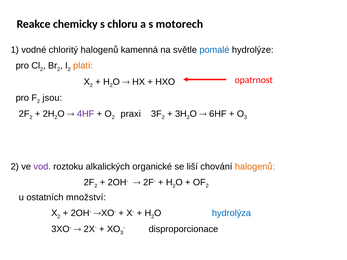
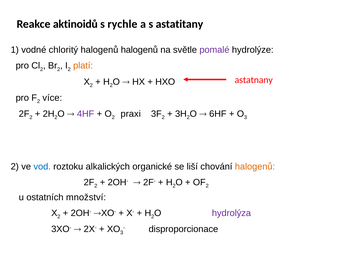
chemicky: chemicky -> aktinoidů (75, 24)
chloru: chloru -> rychle (122, 24)
motorech: motorech -> astatitany (179, 24)
halogenů kamenná: kamenná -> halogenů (139, 50)
pomalé colour: blue -> purple (214, 50)
opatrnost: opatrnost -> astatnany (254, 80)
jsou: jsou -> více (52, 98)
vod colour: purple -> blue (42, 167)
hydrolýza colour: blue -> purple (231, 213)
